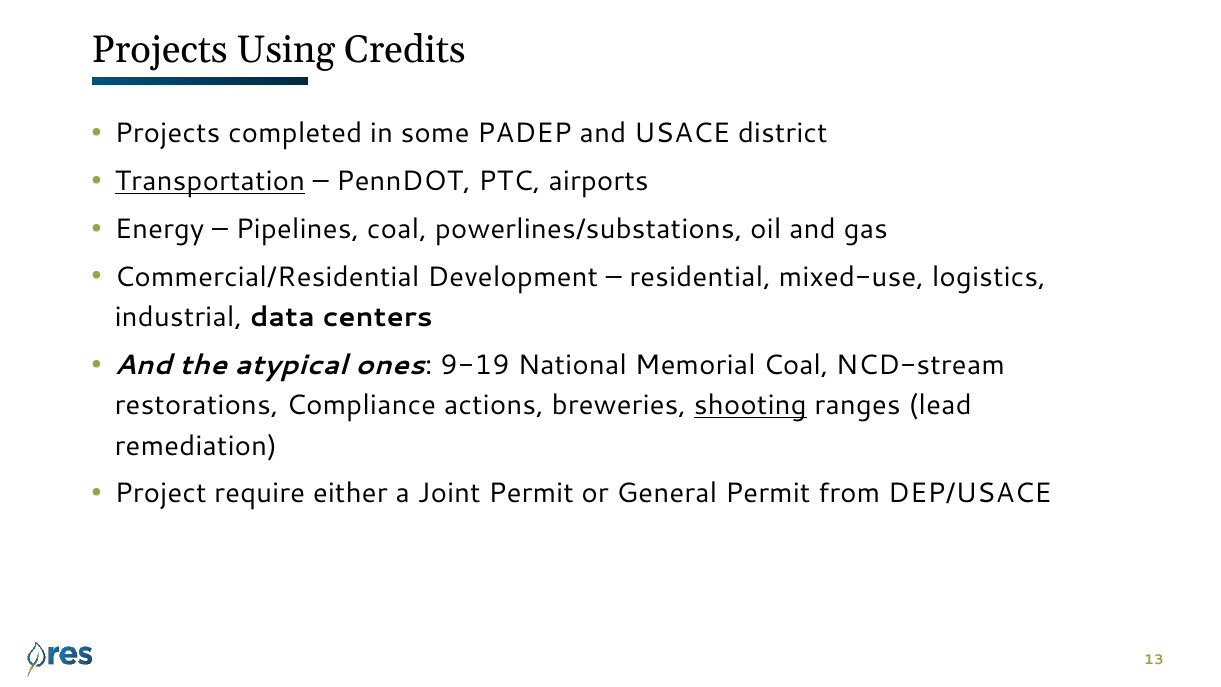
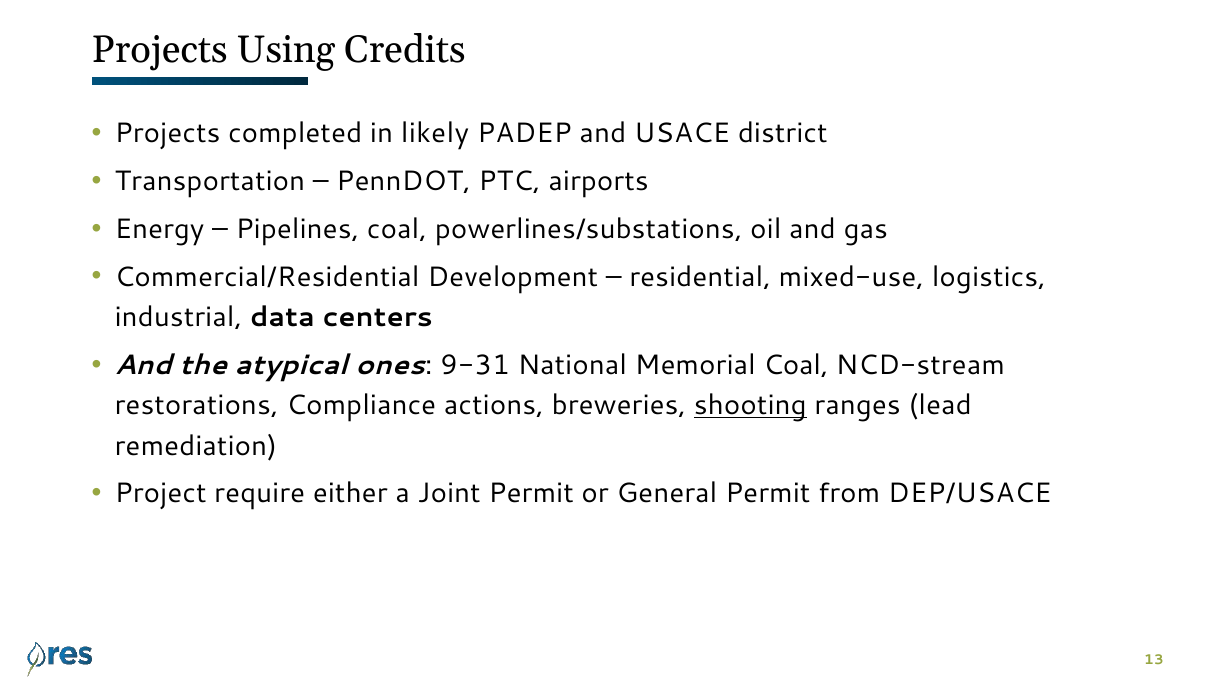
some: some -> likely (435, 133)
Transportation underline: present -> none (210, 181)
9-19: 9-19 -> 9-31 (475, 365)
